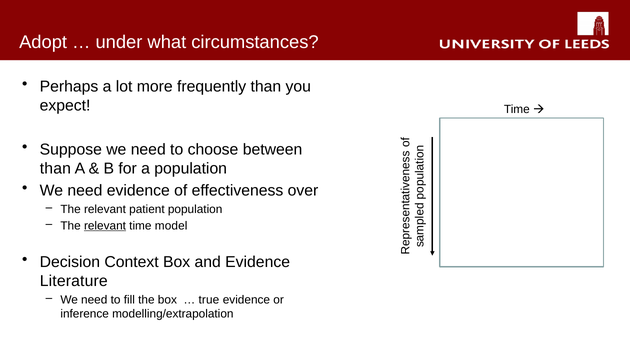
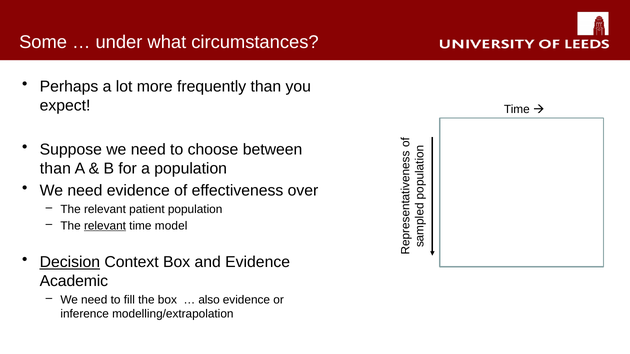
Adopt: Adopt -> Some (43, 42)
Decision underline: none -> present (70, 262)
Literature: Literature -> Academic (74, 281)
true: true -> also (209, 300)
